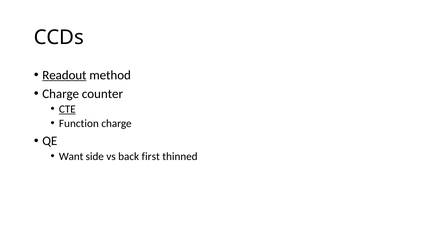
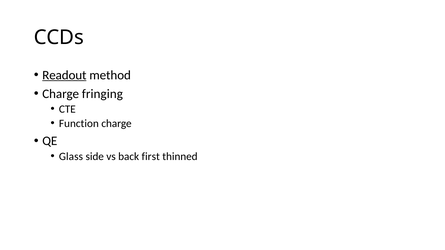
counter: counter -> fringing (102, 94)
CTE underline: present -> none (67, 109)
Want: Want -> Glass (71, 157)
